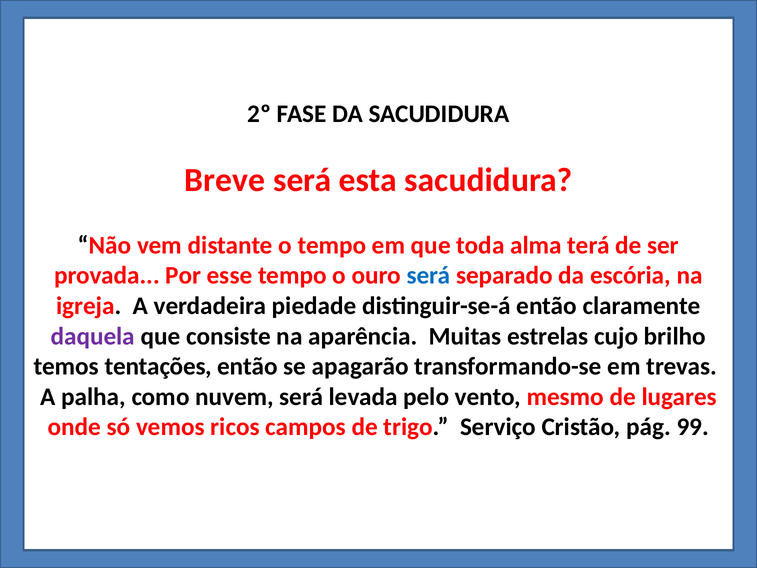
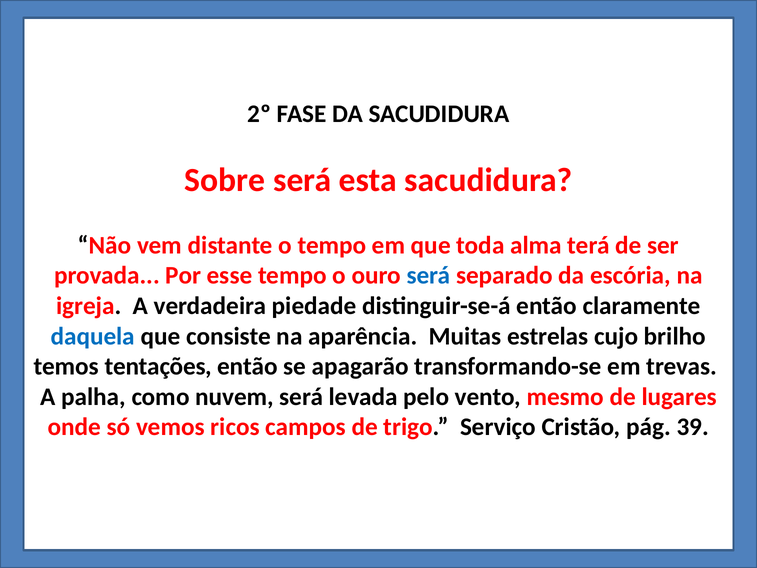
Breve: Breve -> Sobre (225, 180)
daquela colour: purple -> blue (93, 336)
99: 99 -> 39 (693, 427)
